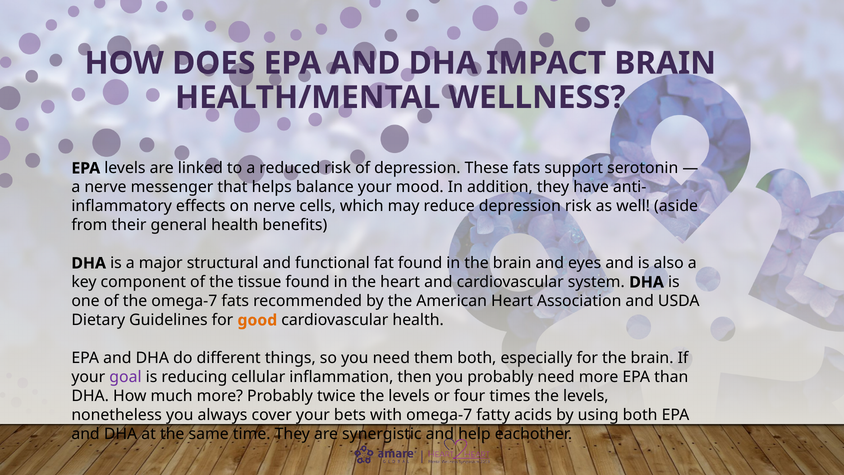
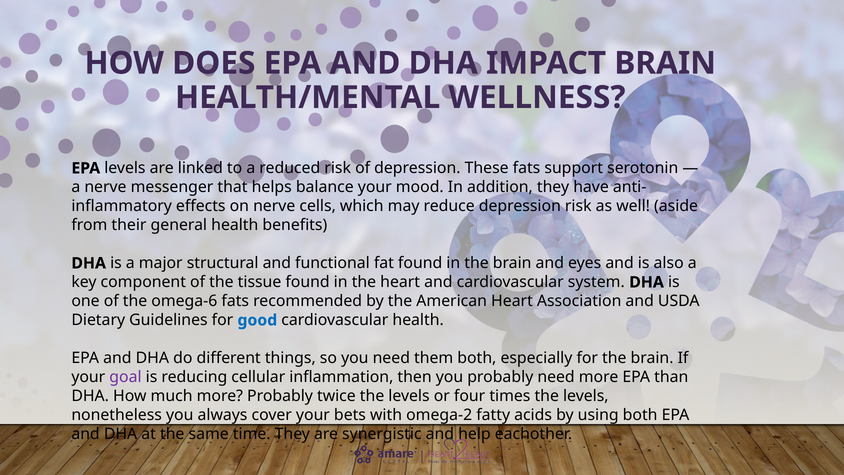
the omega-7: omega-7 -> omega-6 (184, 301)
good colour: orange -> blue (257, 320)
with omega-7: omega-7 -> omega-2 (439, 415)
